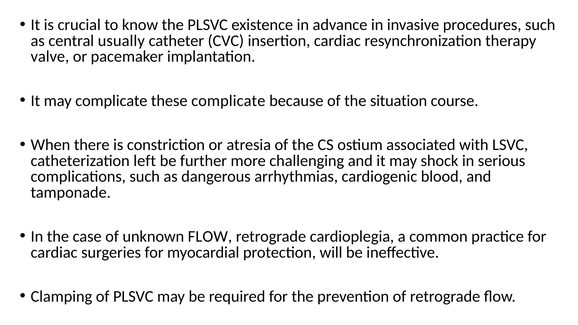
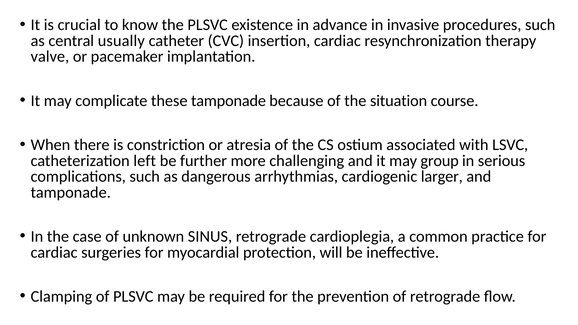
these complicate: complicate -> tamponade (228, 101)
shock: shock -> group (440, 161)
blood: blood -> larger (442, 177)
unknown FLOW: FLOW -> SINUS (210, 237)
